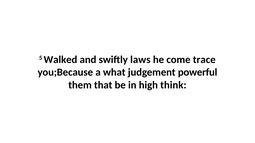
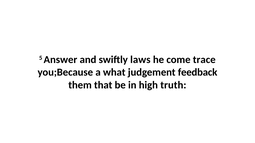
Walked: Walked -> Answer (60, 60)
powerful: powerful -> feedback (198, 72)
think: think -> truth (173, 85)
